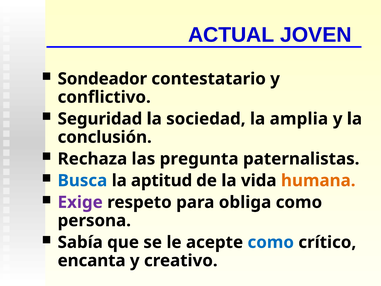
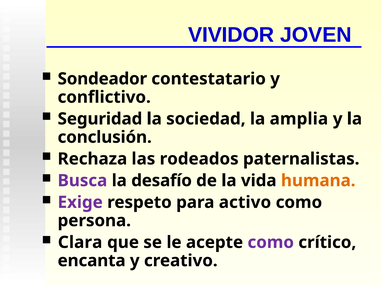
ACTUAL: ACTUAL -> VIVIDOR (231, 35)
pregunta: pregunta -> rodeados (199, 159)
Busca colour: blue -> purple (82, 180)
aptitud: aptitud -> desafío (162, 180)
obliga: obliga -> activo (245, 202)
Sabía: Sabía -> Clara (80, 242)
como colour: blue -> purple (271, 242)
